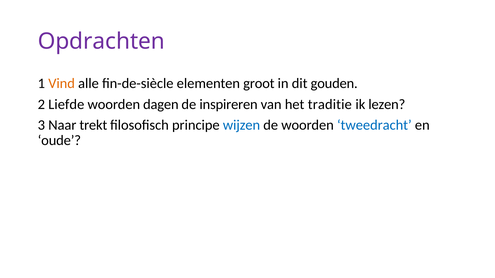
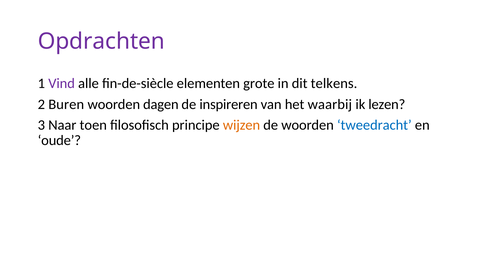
Vind colour: orange -> purple (62, 84)
groot: groot -> grote (259, 84)
gouden: gouden -> telkens (334, 84)
Liefde: Liefde -> Buren (66, 104)
traditie: traditie -> waarbij (330, 104)
trekt: trekt -> toen (93, 125)
wijzen colour: blue -> orange (242, 125)
